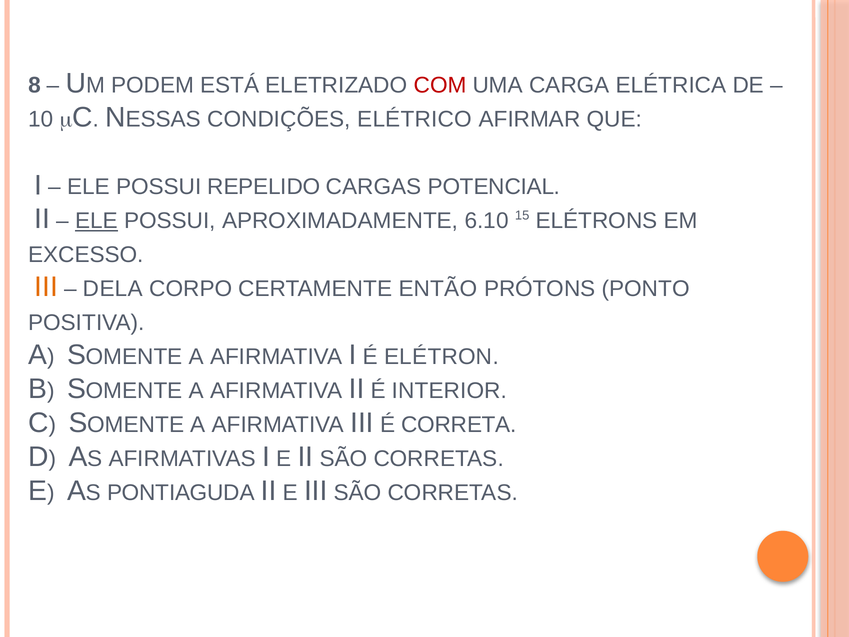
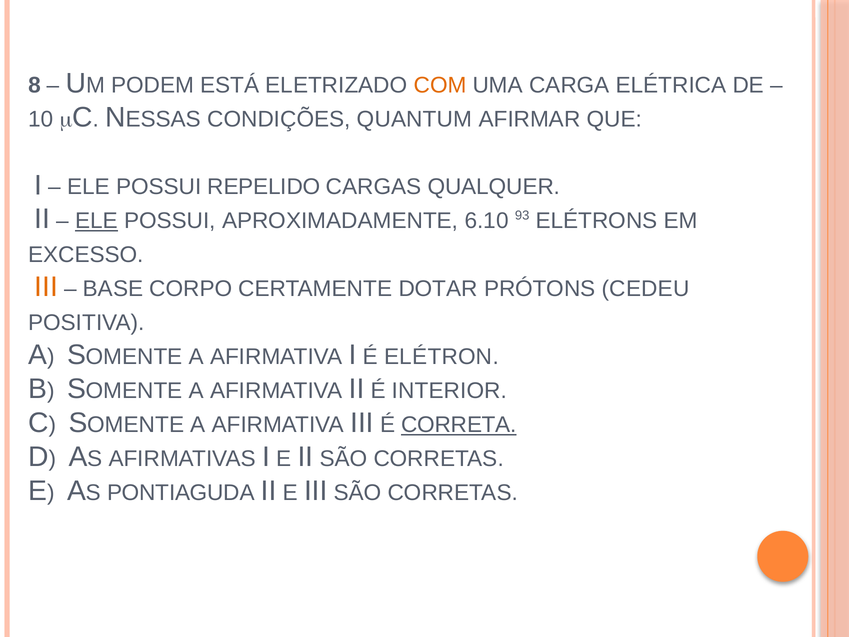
COM colour: red -> orange (440, 85)
ELÉTRICO: ELÉTRICO -> QUANTUM (415, 119)
POTENCIAL: POTENCIAL -> QUALQUER (494, 187)
15: 15 -> 93 (522, 216)
DELA: DELA -> BASE (113, 289)
ENTÃO: ENTÃO -> DOTAR (438, 289)
PONTO: PONTO -> CEDEU (646, 289)
CORRETA underline: none -> present (459, 425)
